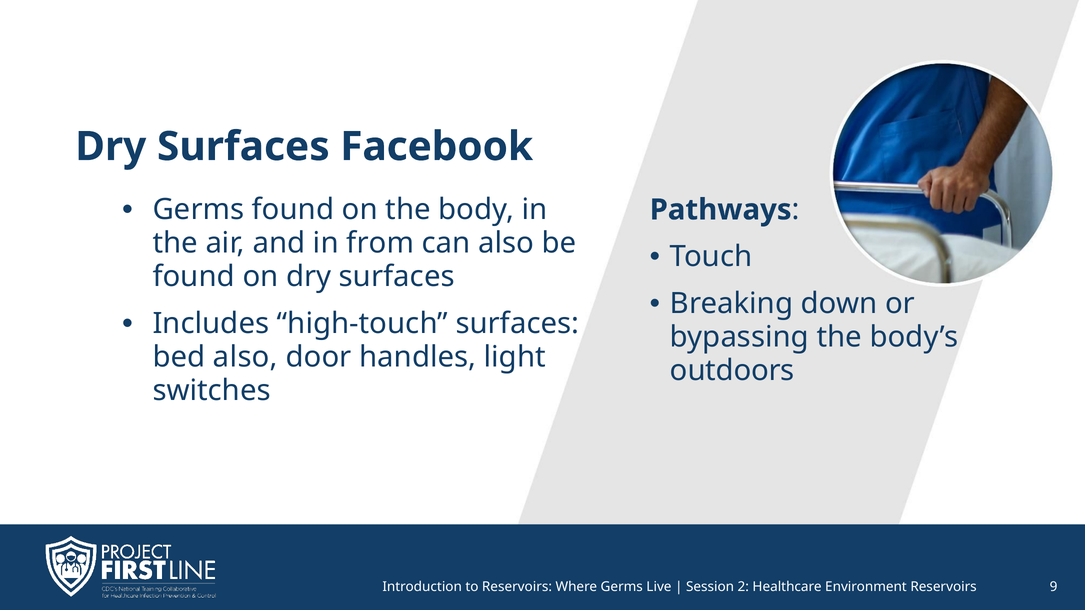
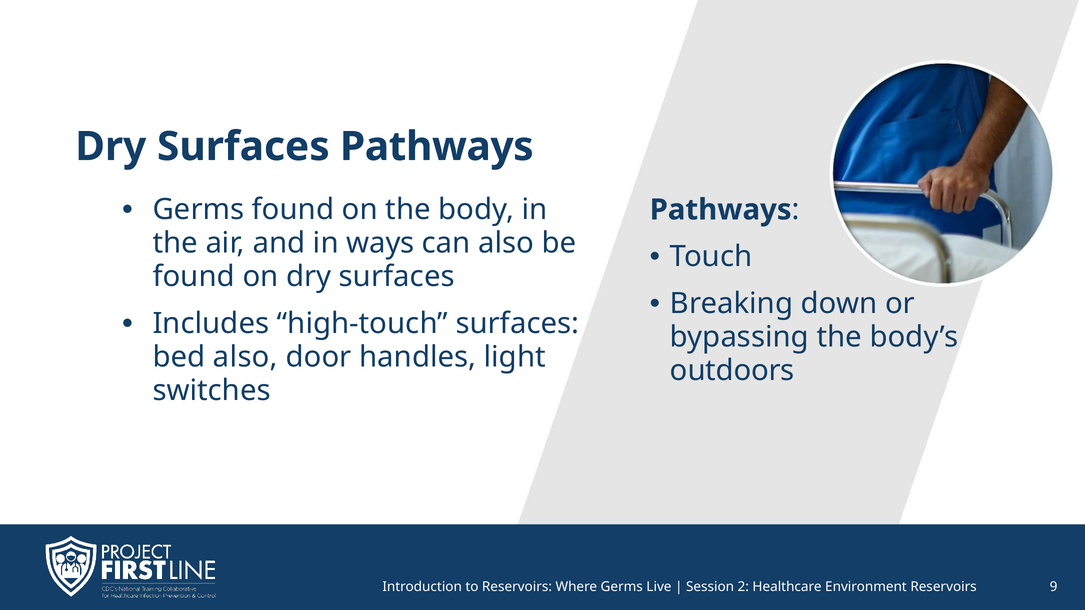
Surfaces Facebook: Facebook -> Pathways (437, 147)
from: from -> ways (380, 243)
